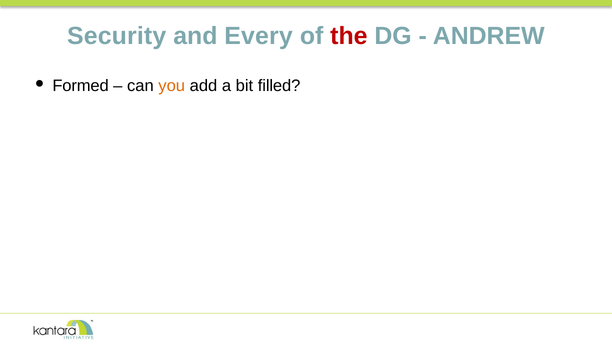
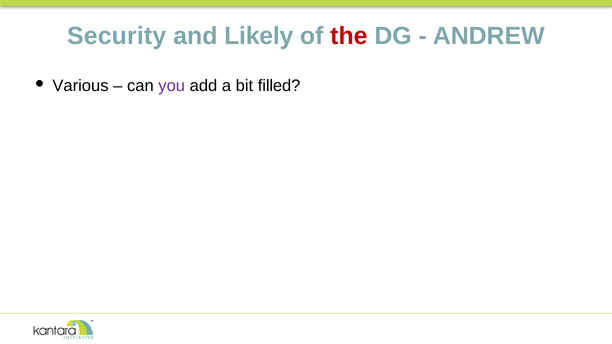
Every: Every -> Likely (259, 36)
Formed: Formed -> Various (80, 86)
you colour: orange -> purple (172, 86)
